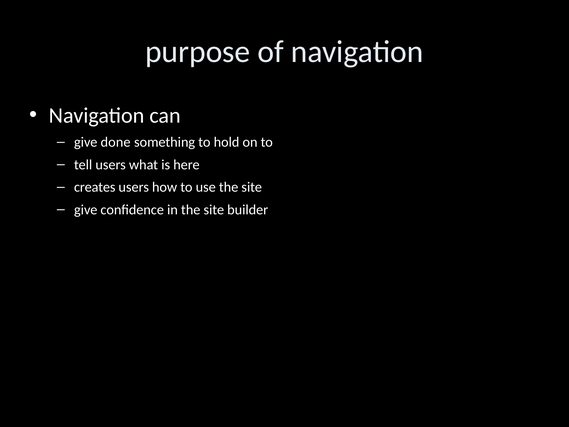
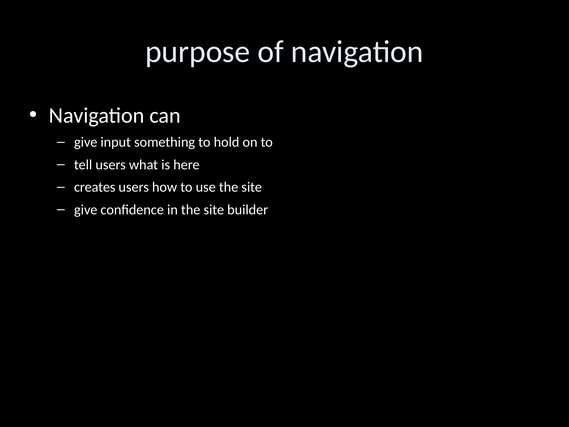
done: done -> input (116, 142)
